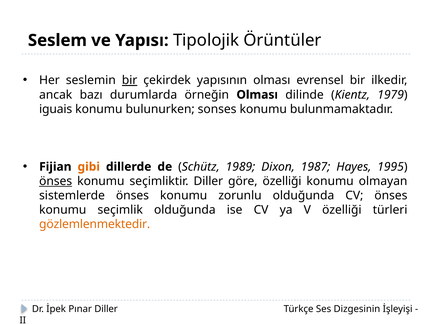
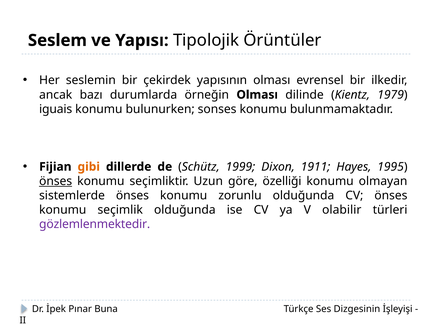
bir underline: present -> none (130, 80)
1989: 1989 -> 1999 (240, 167)
1987: 1987 -> 1911 (316, 167)
seçimliktir Diller: Diller -> Uzun (208, 181)
V özelliği: özelliği -> olabilir (342, 210)
gözlemlenmektedir colour: orange -> purple (95, 224)
Pınar Diller: Diller -> Buna (106, 309)
